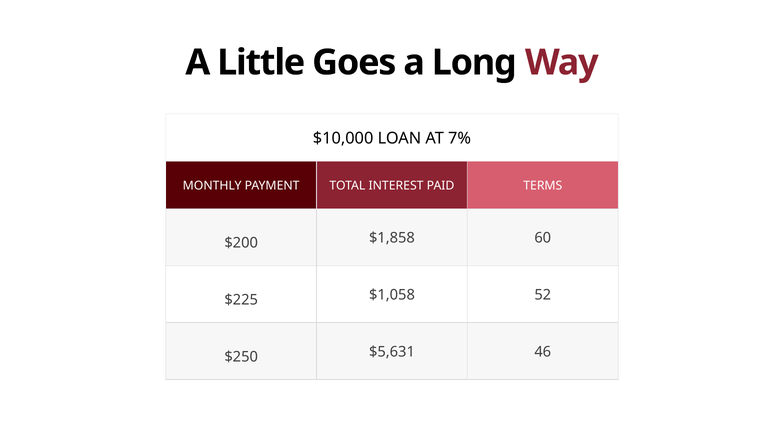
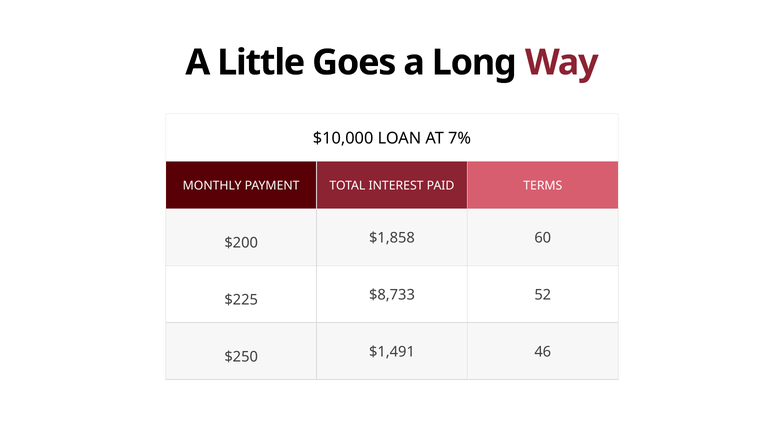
$1,058: $1,058 -> $8,733 (392, 295)
$5,631: $5,631 -> $1,491 (392, 352)
